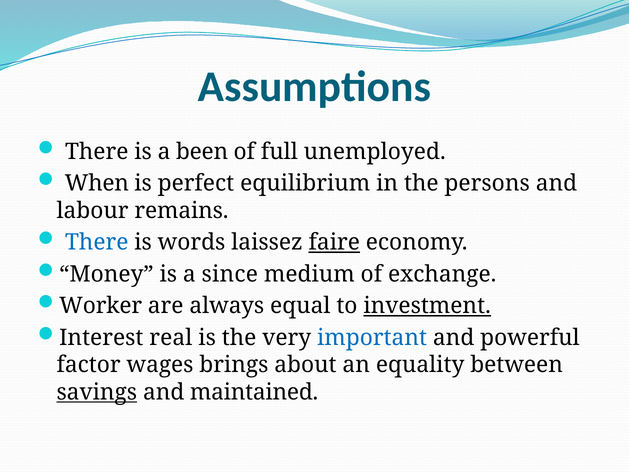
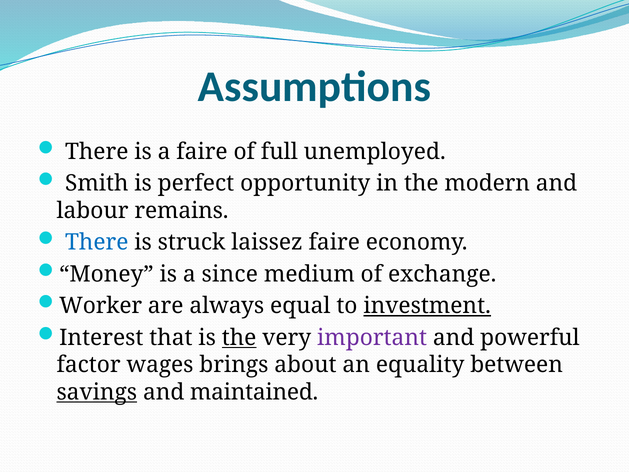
a been: been -> faire (202, 151)
When: When -> Smith (97, 183)
equilibrium: equilibrium -> opportunity (305, 183)
persons: persons -> modern (487, 183)
words: words -> struck (192, 242)
faire underline: present -> none (334, 242)
real: real -> that (171, 338)
the underline: none -> present (239, 338)
important colour: blue -> purple (372, 338)
